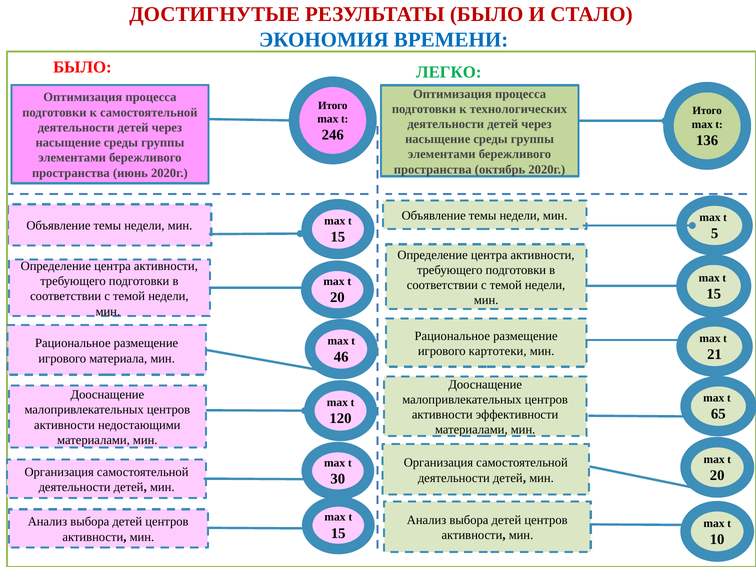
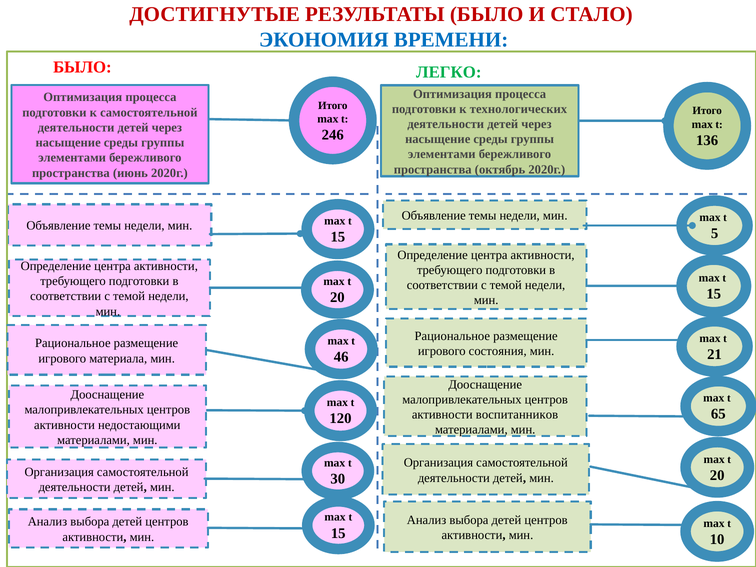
картотеки: картотеки -> состояния (498, 351)
эффективности: эффективности -> воспитанников (517, 415)
